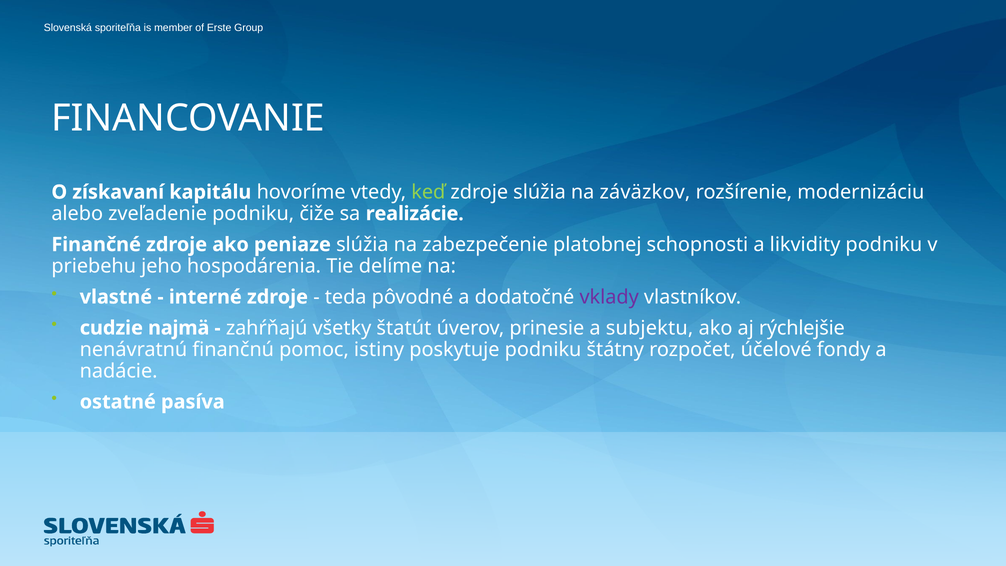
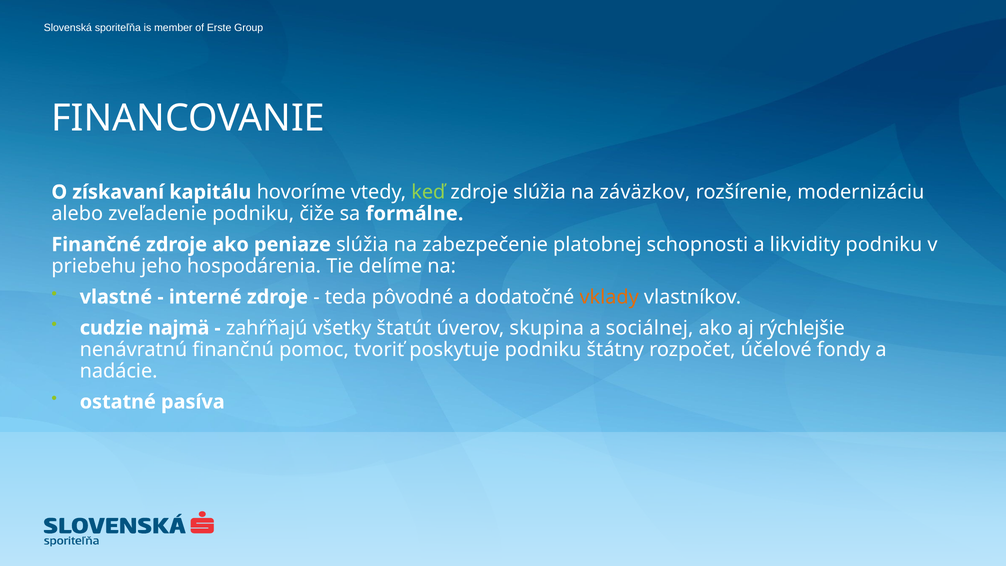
realizácie: realizácie -> formálne (415, 214)
vklady colour: purple -> orange (609, 297)
prinesie: prinesie -> skupina (547, 328)
subjektu: subjektu -> sociálnej (650, 328)
istiny: istiny -> tvoriť (379, 349)
